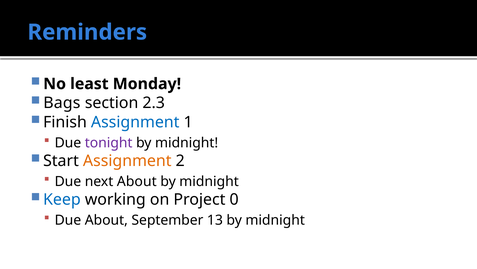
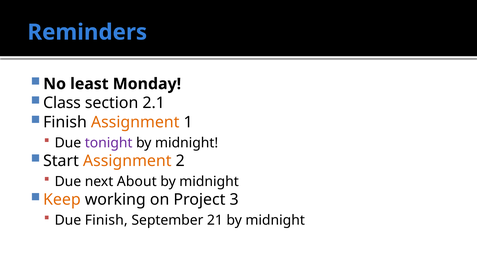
Bags: Bags -> Class (62, 103)
2.3: 2.3 -> 2.1 (154, 103)
Assignment colour: blue -> orange (135, 122)
Keep colour: blue -> orange (62, 199)
0: 0 -> 3 (234, 199)
Due About: About -> Finish (106, 220)
13: 13 -> 21 (215, 220)
